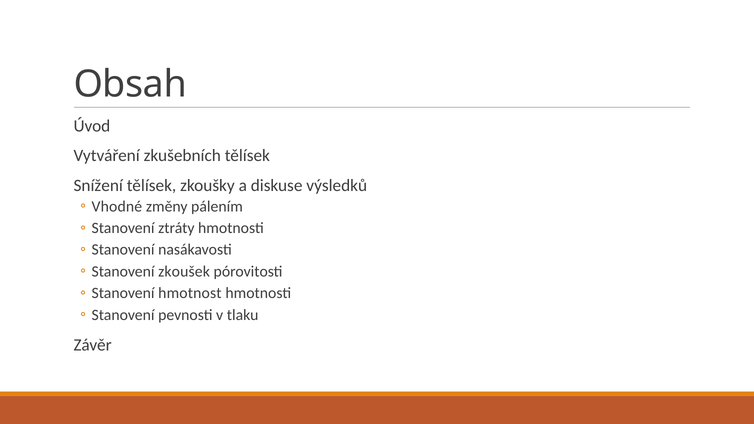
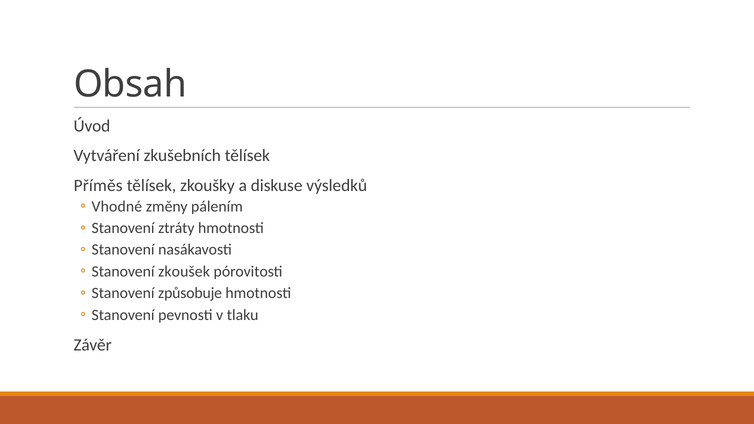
Snížení: Snížení -> Příměs (98, 185)
hmotnost: hmotnost -> způsobuje (190, 293)
